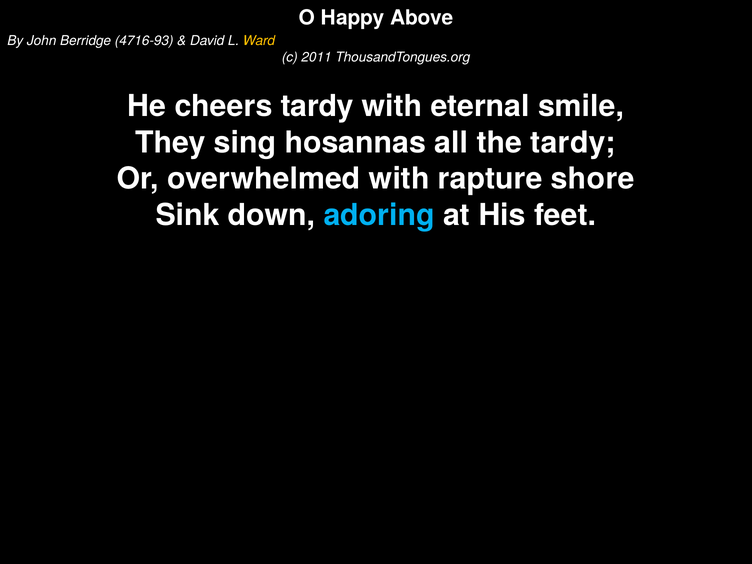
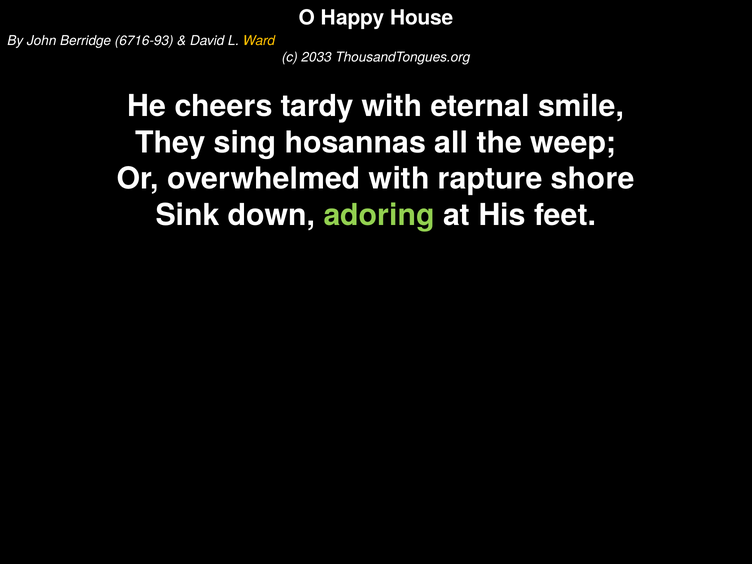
Above: Above -> House (422, 18)
4716-93: 4716-93 -> 6716-93 (144, 41)
2011: 2011 -> 2033 (317, 57)
the tardy: tardy -> weep (573, 143)
adoring colour: light blue -> light green (379, 215)
